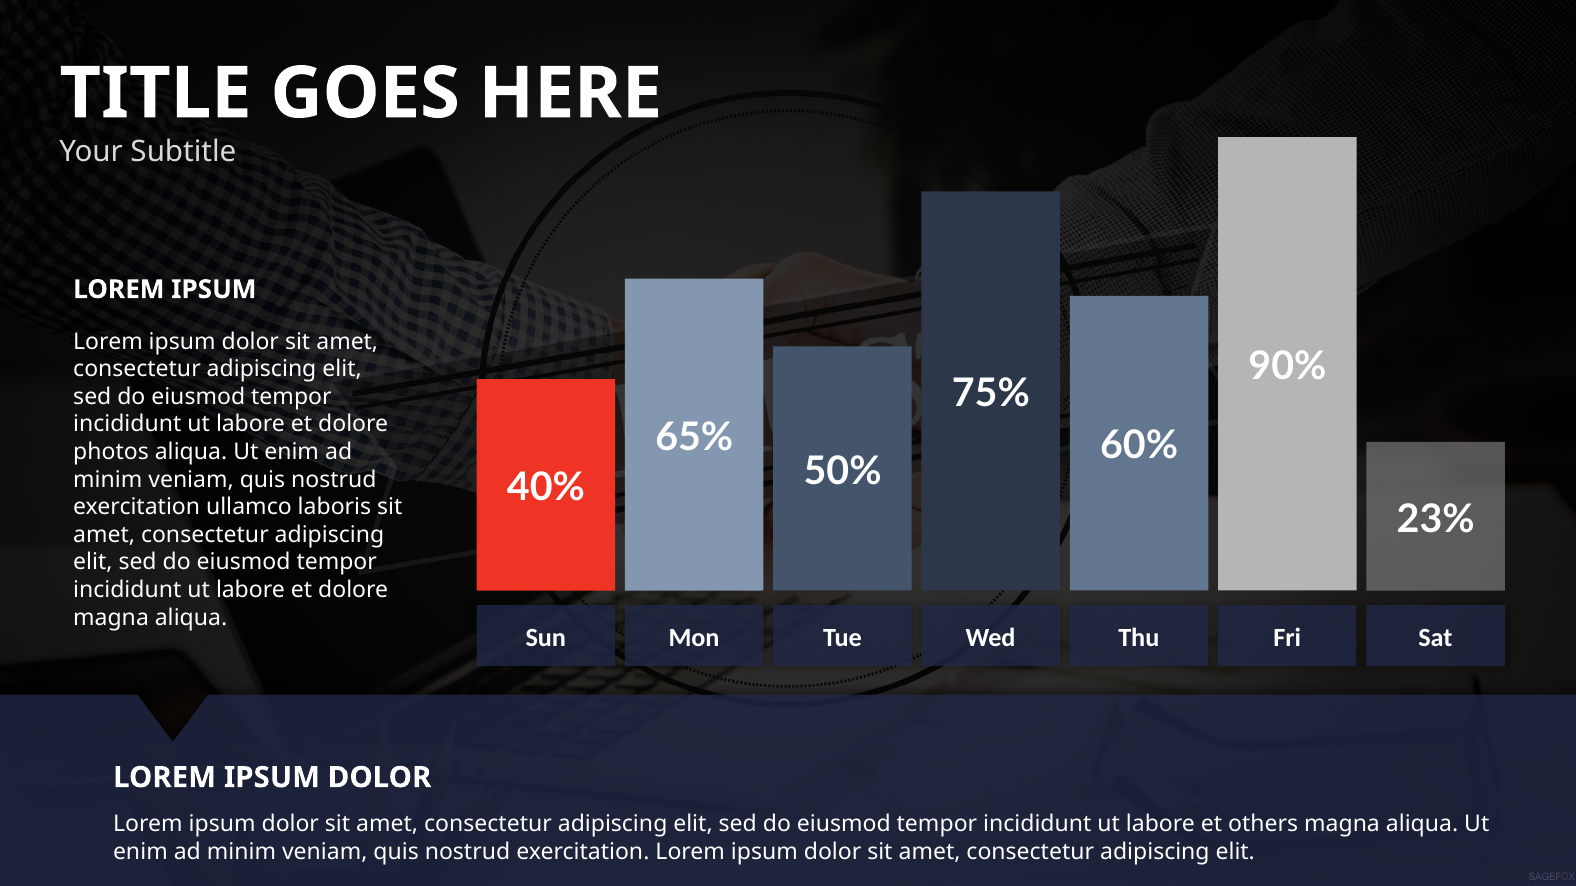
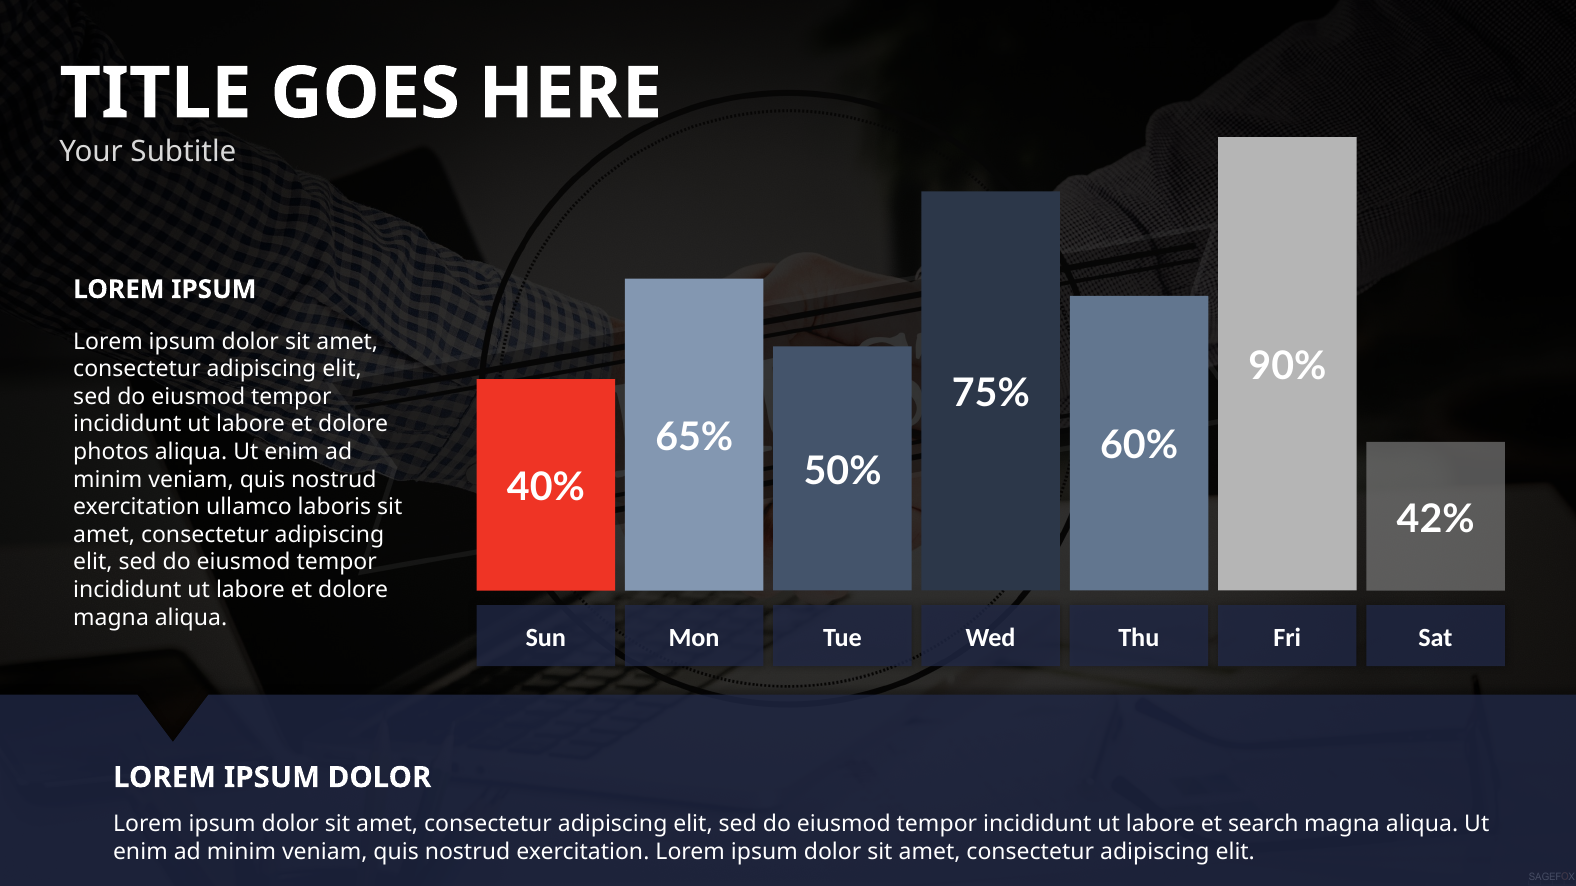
23%: 23% -> 42% (1436, 519)
others: others -> search (1263, 825)
